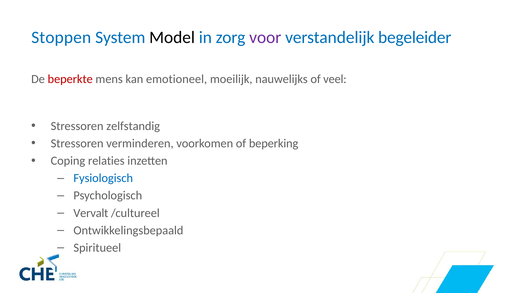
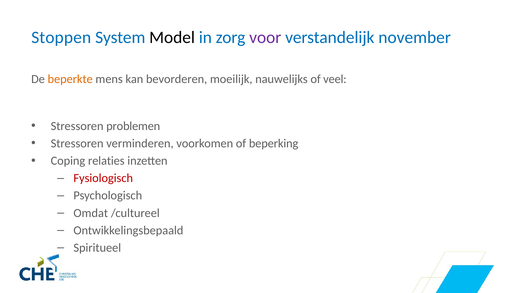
begeleider: begeleider -> november (415, 37)
beperkte colour: red -> orange (70, 79)
emotioneel: emotioneel -> bevorderen (177, 79)
zelfstandig: zelfstandig -> problemen (133, 126)
Fysiologisch colour: blue -> red (103, 178)
Vervalt: Vervalt -> Omdat (91, 213)
